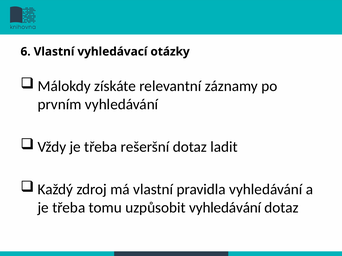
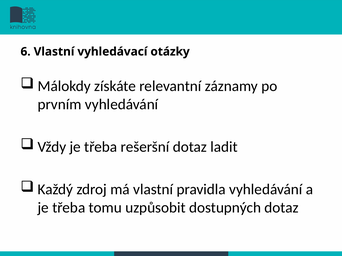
uzpůsobit vyhledávání: vyhledávání -> dostupných (225, 208)
